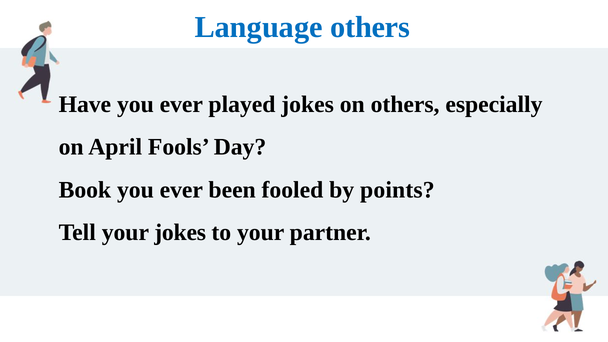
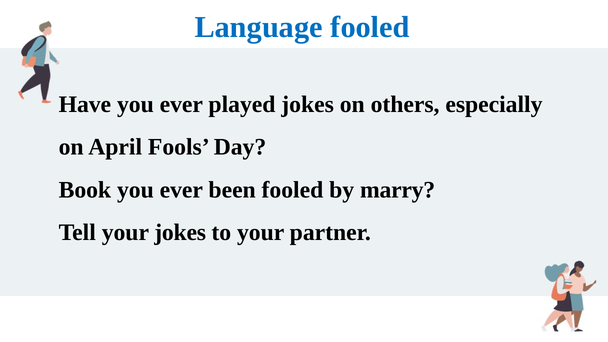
Language others: others -> fooled (370, 27)
points: points -> marry (398, 190)
